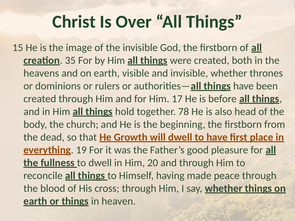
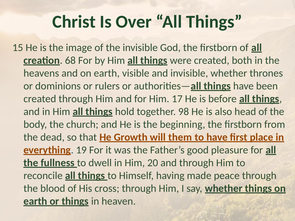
35: 35 -> 68 (70, 60)
78: 78 -> 98 (184, 112)
will dwell: dwell -> them (180, 137)
